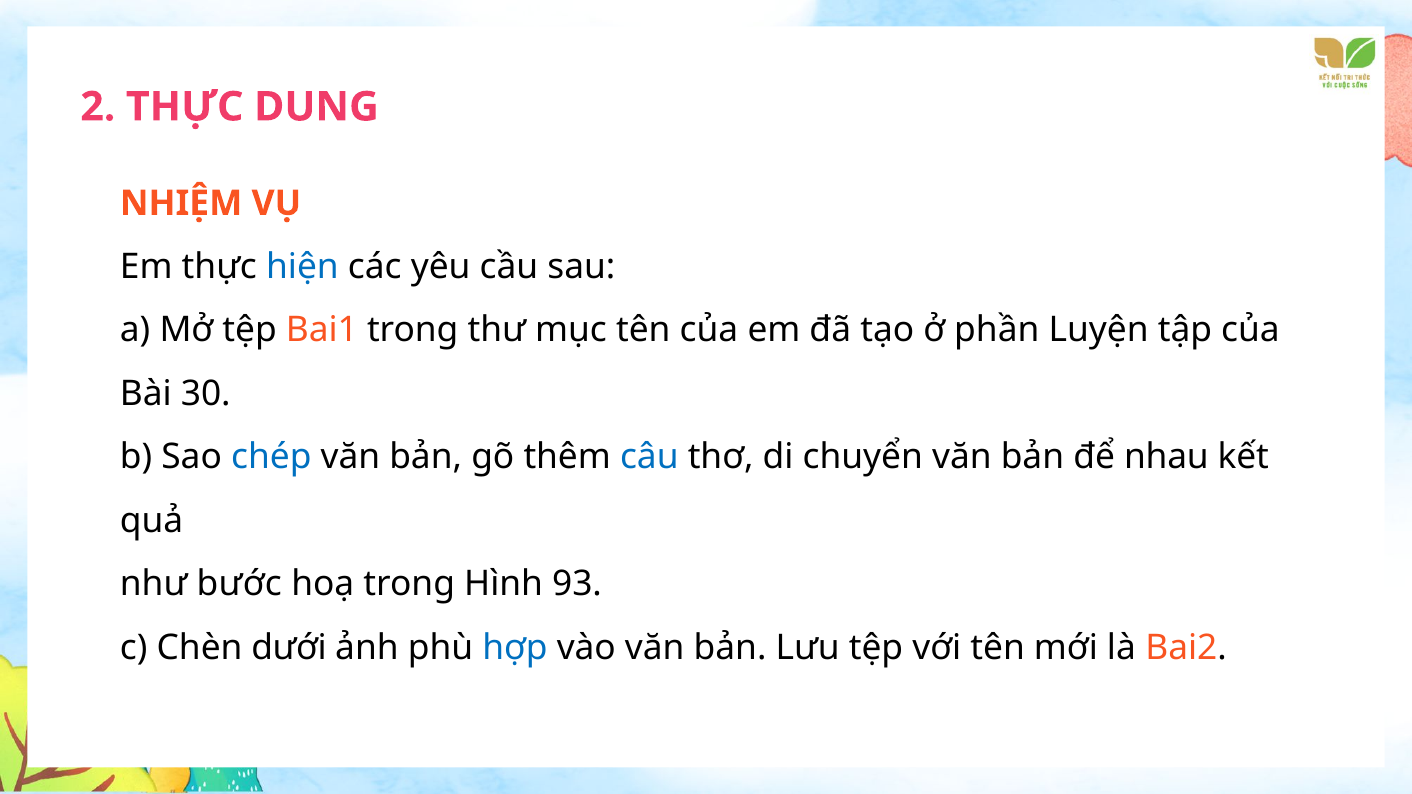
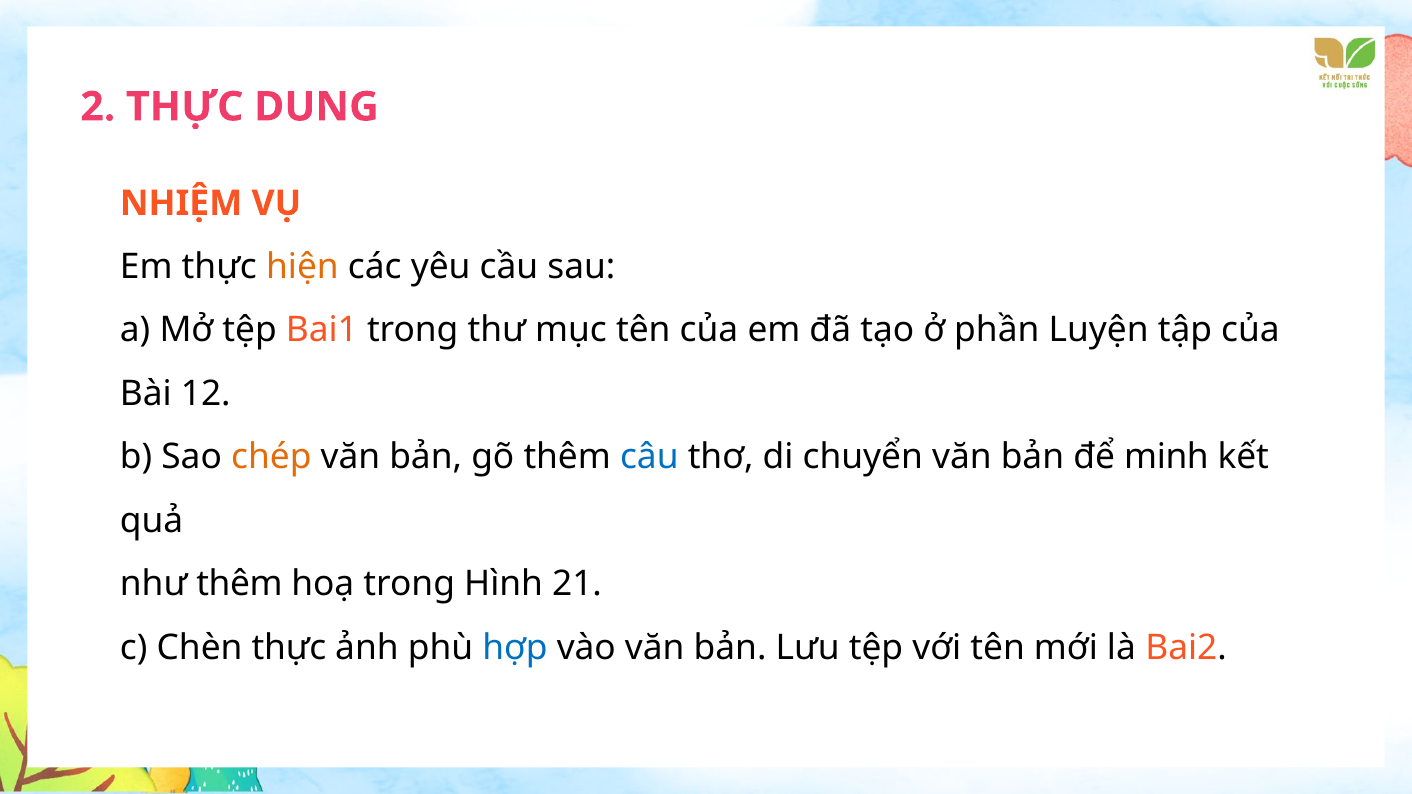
hiện colour: blue -> orange (302, 267)
30: 30 -> 12 (206, 394)
chép colour: blue -> orange (271, 457)
nhau: nhau -> minh (1166, 457)
như bước: bước -> thêm (240, 585)
93: 93 -> 21 (577, 585)
Chèn dưới: dưới -> thực (289, 648)
